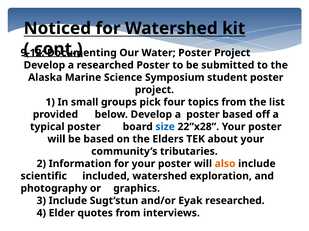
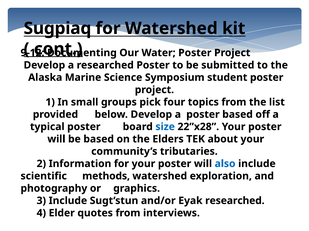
Noticed: Noticed -> Sugpiaq (57, 28)
also colour: orange -> blue (225, 164)
included: included -> methods (106, 177)
